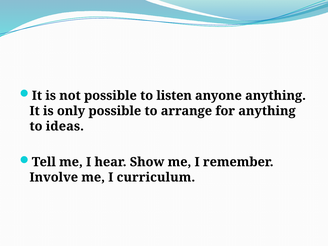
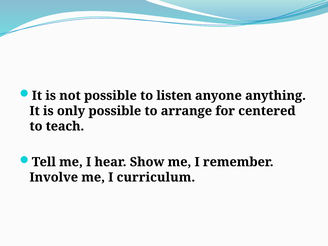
for anything: anything -> centered (267, 111)
ideas: ideas -> teach (65, 126)
